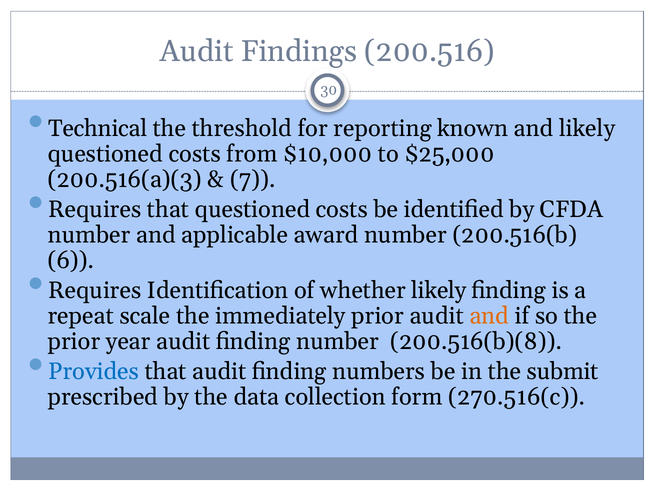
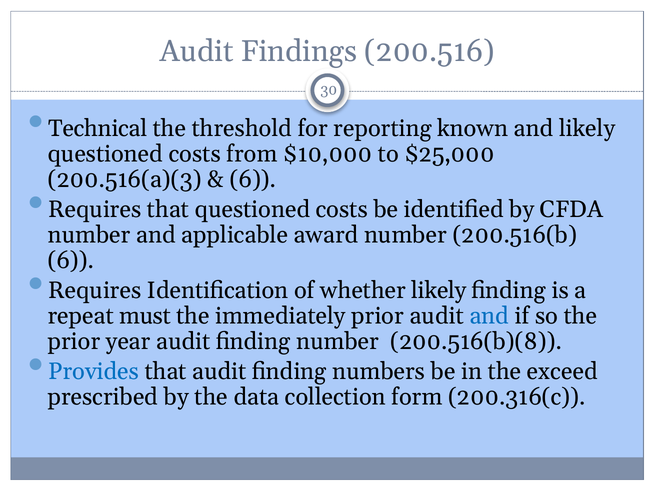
7: 7 -> 6 (253, 180)
scale: scale -> must (145, 316)
and colour: orange -> blue (489, 316)
submit: submit -> exceed (562, 371)
270.516(c: 270.516(c -> 200.316(c (517, 397)
